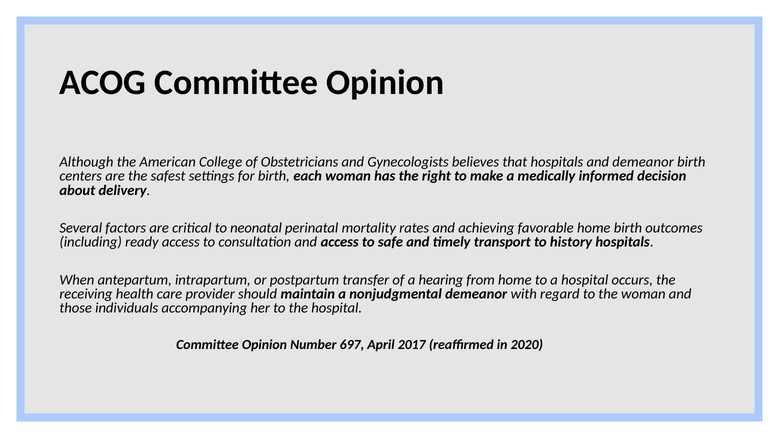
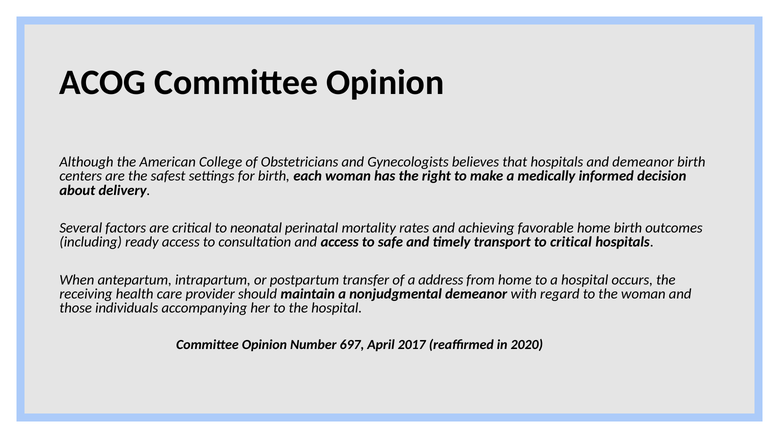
to history: history -> critical (571, 242)
hearing: hearing -> address (441, 280)
